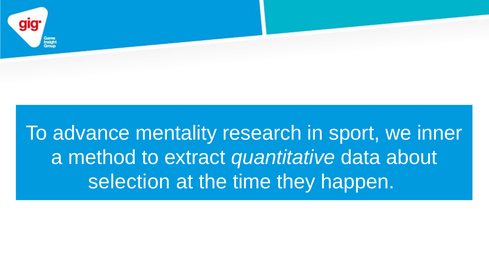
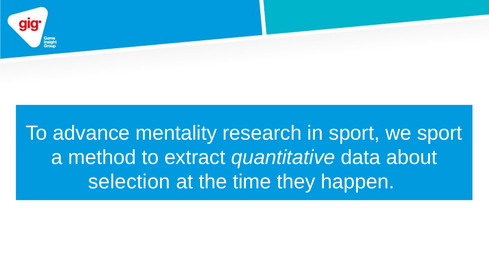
we inner: inner -> sport (440, 133)
